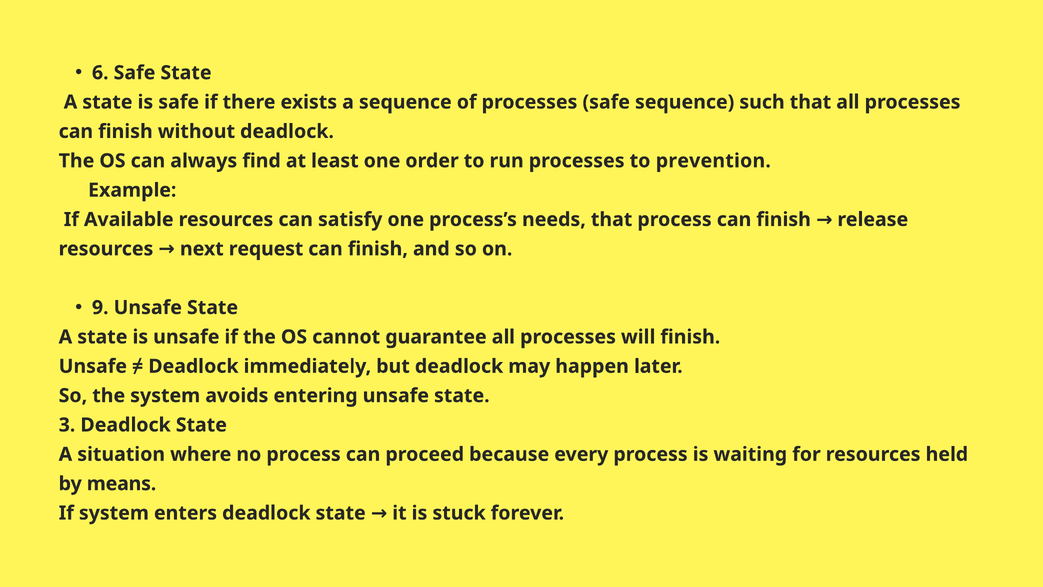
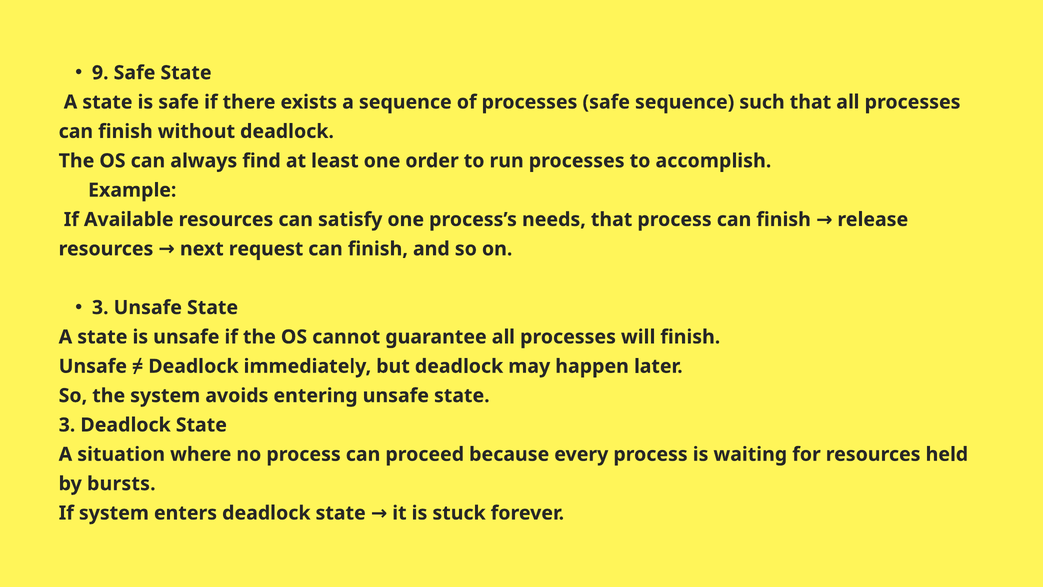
6: 6 -> 9 (100, 73)
prevention: prevention -> accomplish (713, 161)
9: 9 -> 3 (100, 307)
means: means -> bursts (121, 483)
